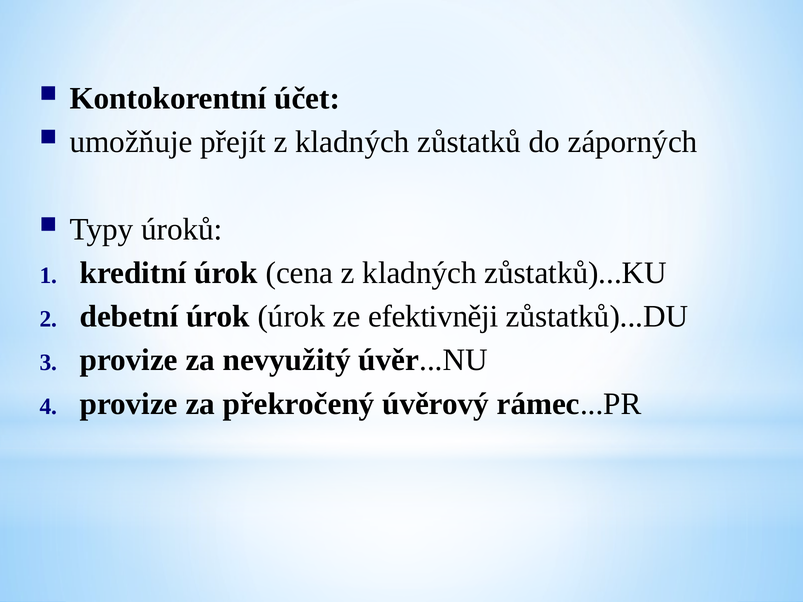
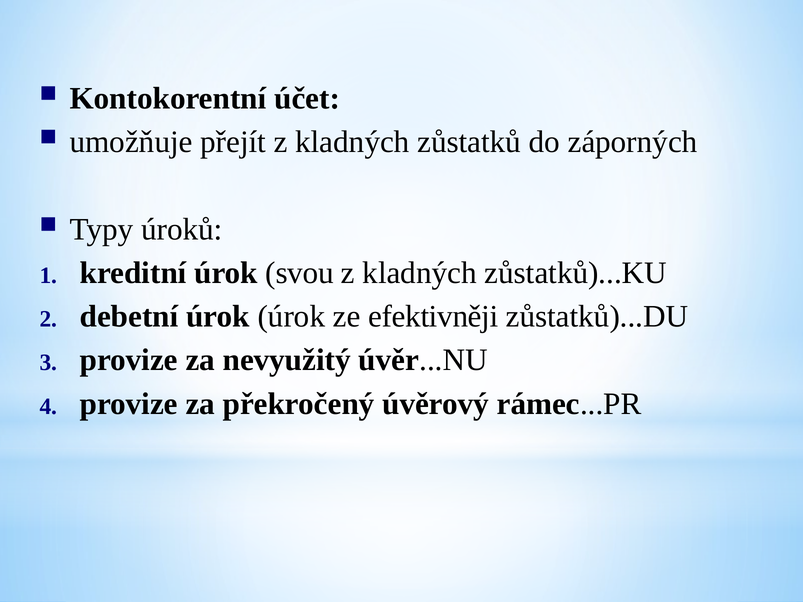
cena: cena -> svou (300, 273)
